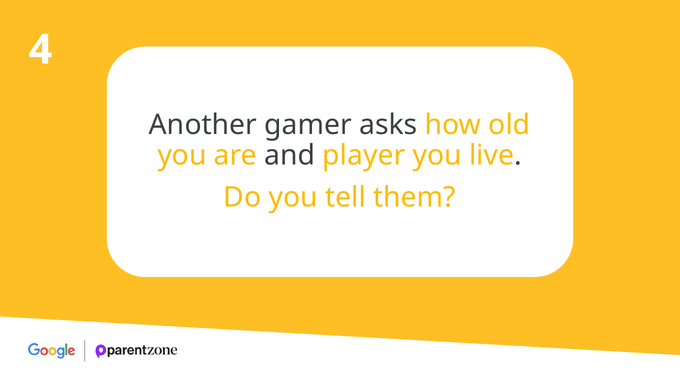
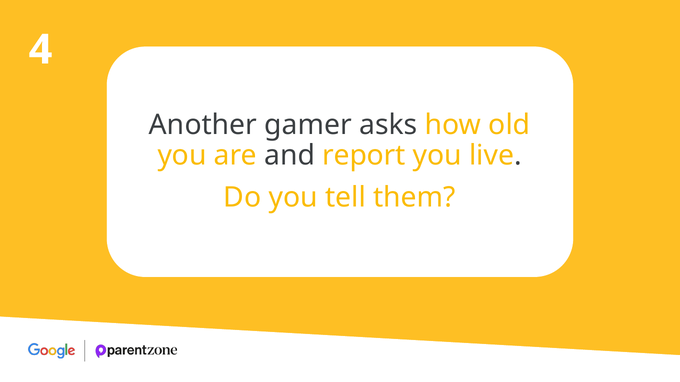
player: player -> report (364, 156)
